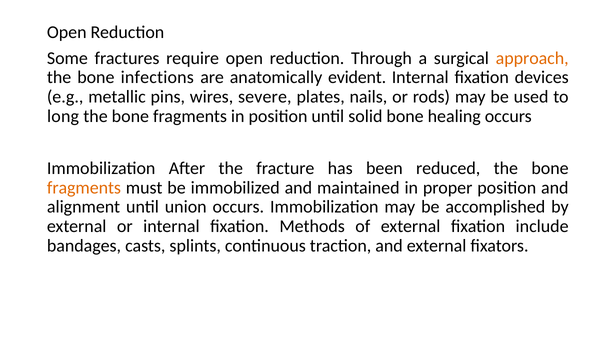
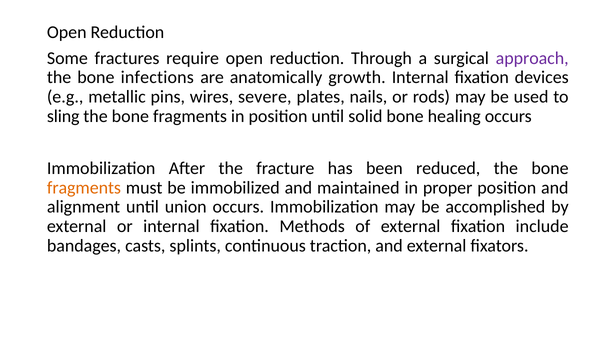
approach colour: orange -> purple (532, 58)
evident: evident -> growth (357, 77)
long: long -> sling (63, 116)
